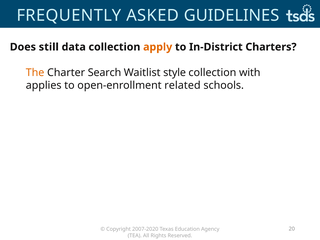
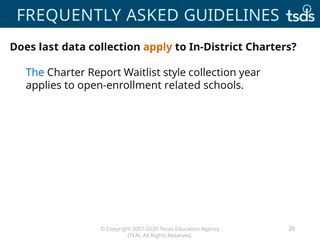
still: still -> last (49, 47)
The colour: orange -> blue (35, 73)
Search: Search -> Report (105, 73)
with: with -> year (250, 73)
